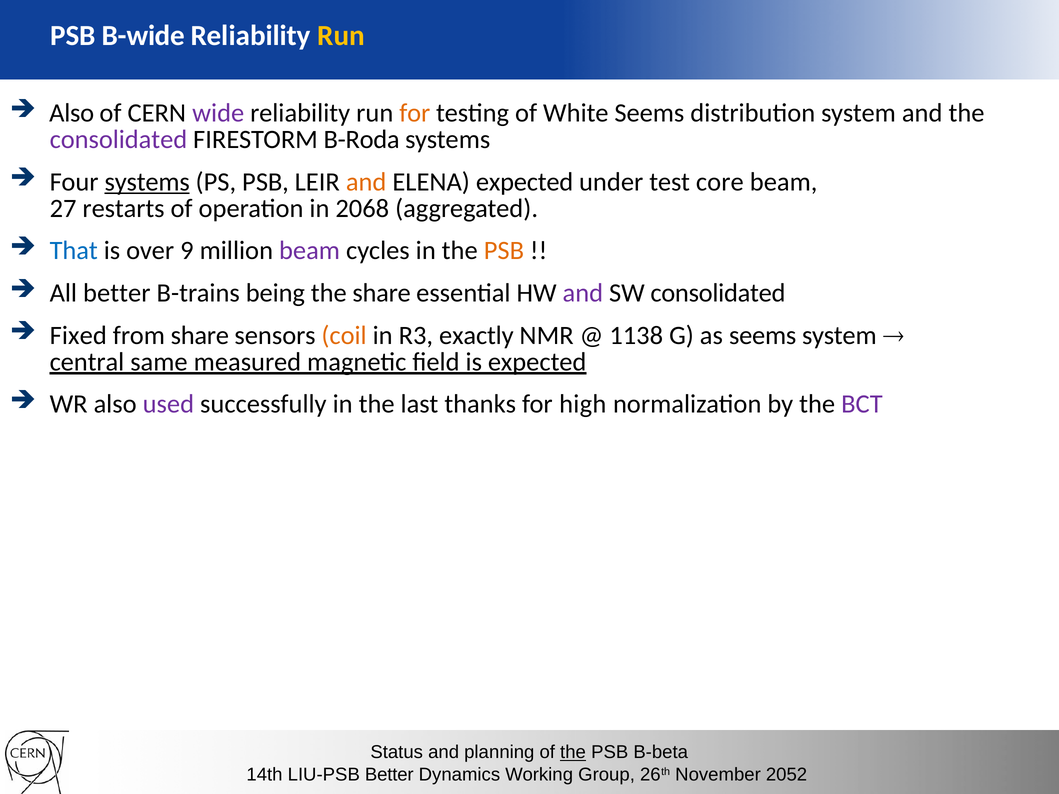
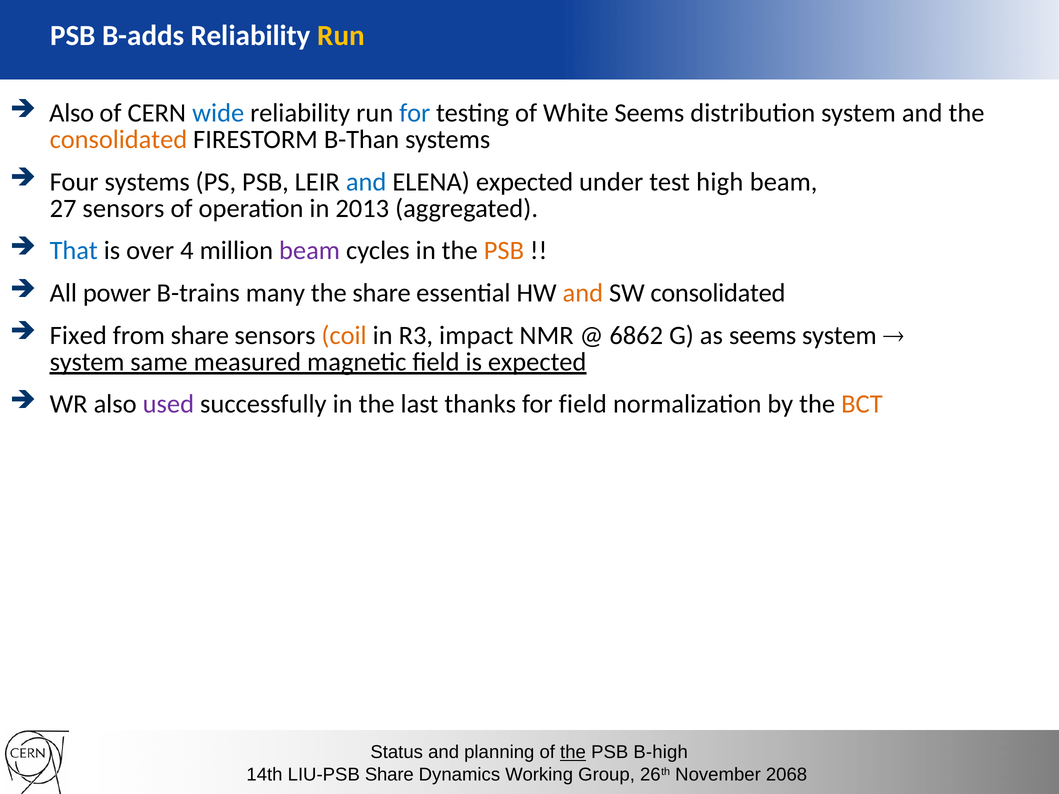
B-wide: B-wide -> B-adds (143, 36)
wide colour: purple -> blue (218, 113)
for colour: orange -> blue (415, 113)
consolidated colour: purple -> orange (118, 140)
B-Roda: B-Roda -> B-Than (362, 140)
systems underline: present -> none (147, 182)
and colour: orange -> blue (366, 182)
core: core -> high (720, 182)
27 restarts: restarts -> sensors (123, 208)
2068: 2068 -> 2013 (362, 208)
9: 9 -> 4 (187, 251)
All better: better -> power (117, 293)
being: being -> many (275, 293)
and colour: purple -> orange (583, 293)
exactly: exactly -> impact (476, 336)
1138: 1138 -> 6862 (636, 336)
central: central -> system (87, 362)
for high: high -> field (583, 404)
BCT colour: purple -> orange (862, 404)
B-beta: B-beta -> B-high (661, 753)
Better: Better -> Share (389, 775)
2052: 2052 -> 2068 (787, 775)
